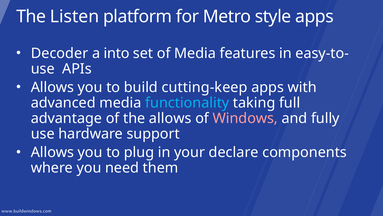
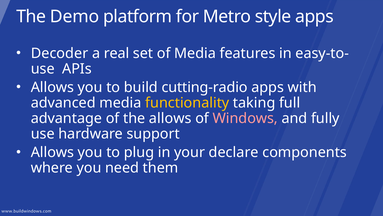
Listen: Listen -> Demo (75, 17)
into: into -> real (117, 53)
cutting-keep: cutting-keep -> cutting-radio (205, 87)
functionality colour: light blue -> yellow (187, 103)
